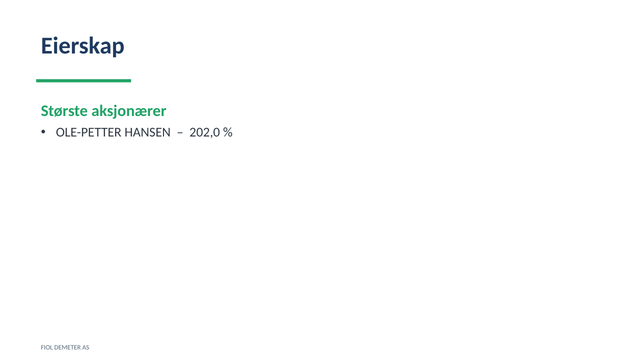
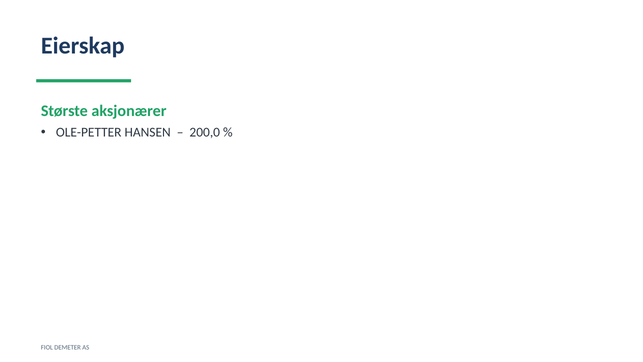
202,0: 202,0 -> 200,0 (205, 132)
